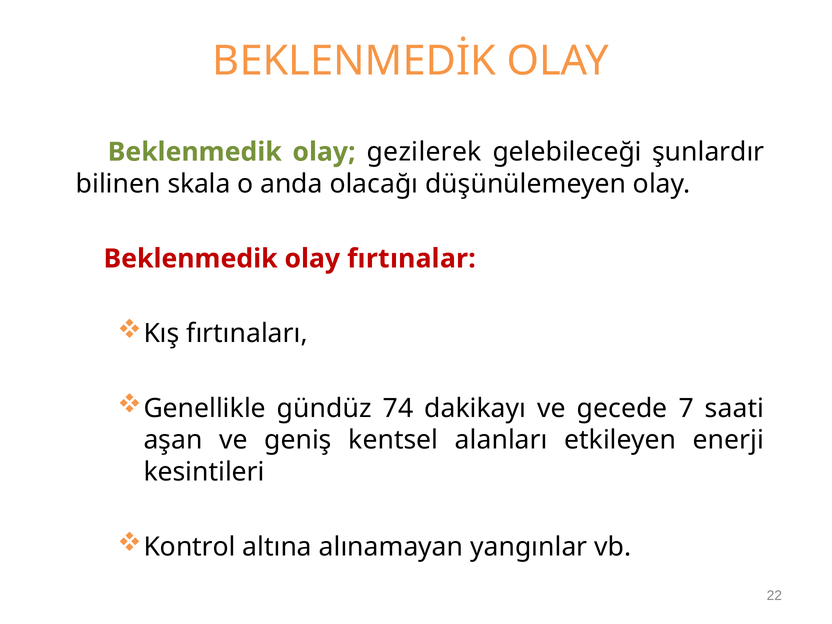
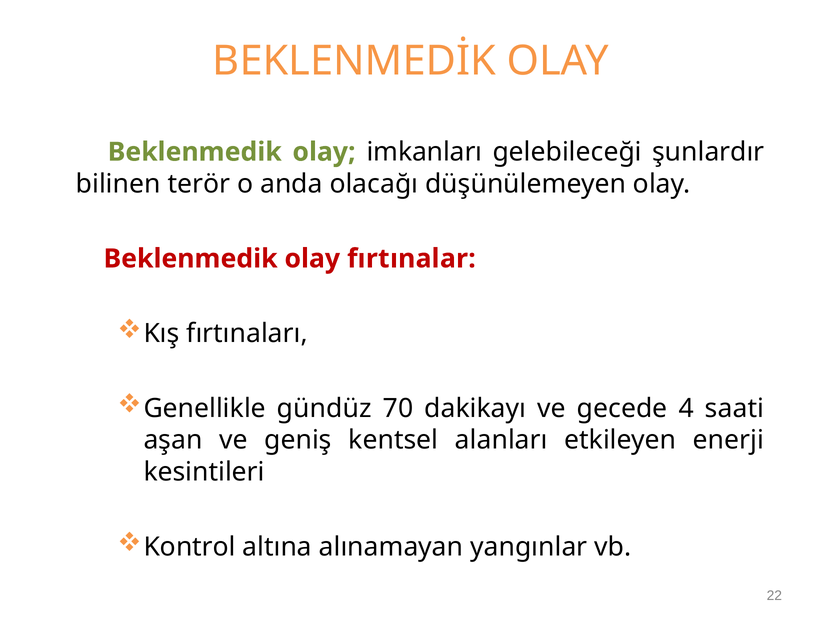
gezilerek: gezilerek -> imkanları (424, 152)
skala: skala -> terör (199, 184)
74: 74 -> 70 (398, 408)
7: 7 -> 4 (686, 408)
